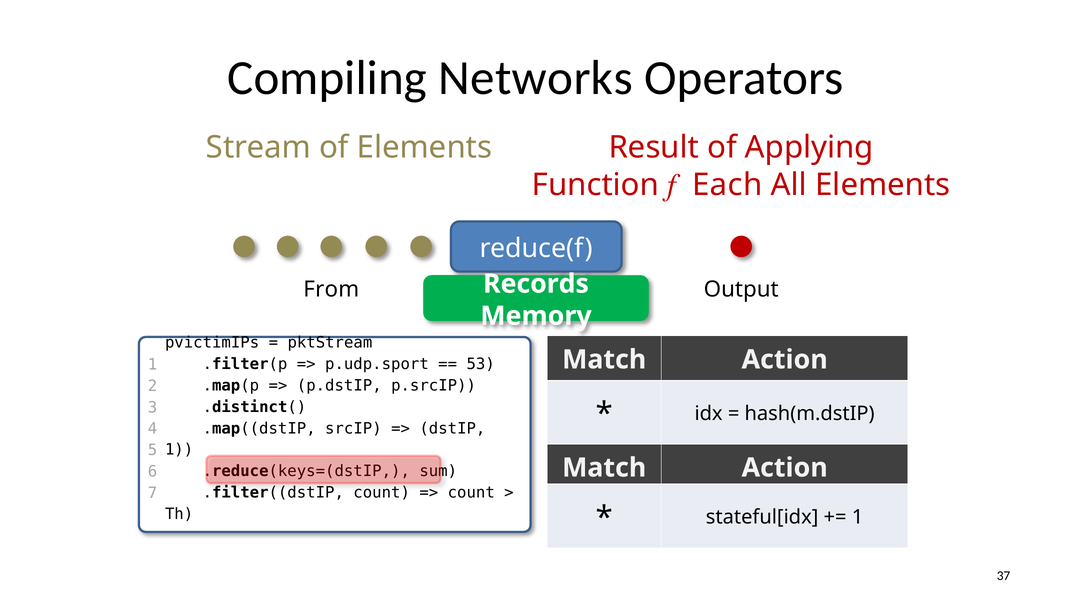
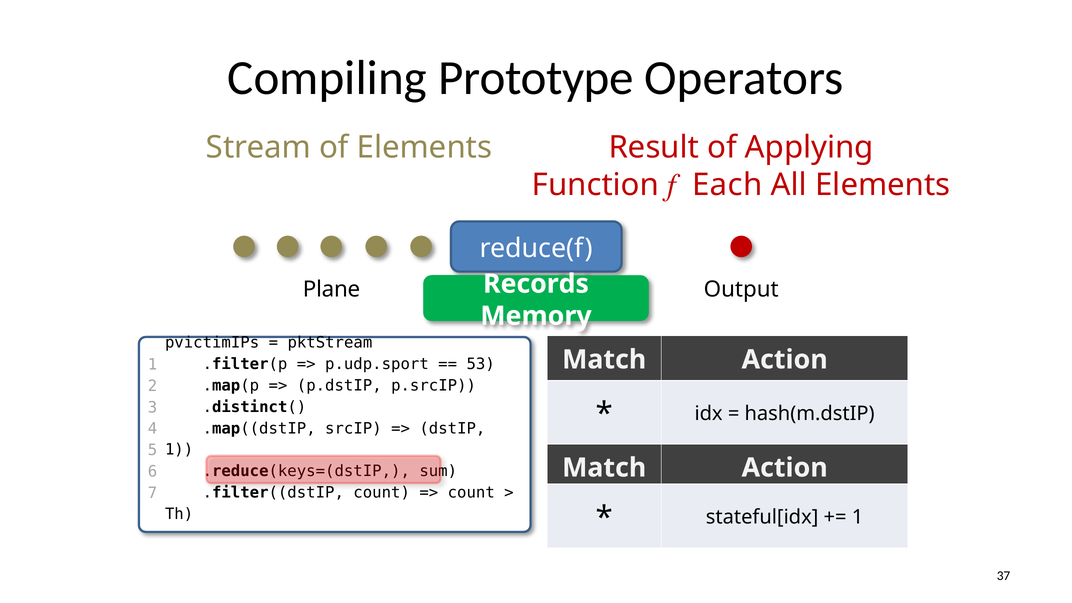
Networks: Networks -> Prototype (536, 78)
From: From -> Plane (332, 289)
